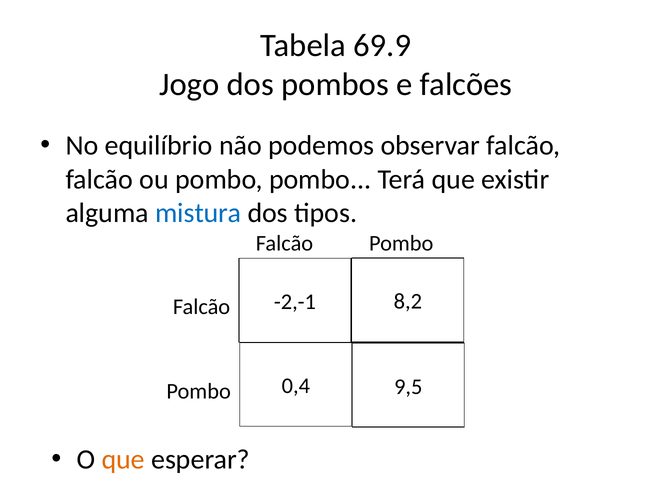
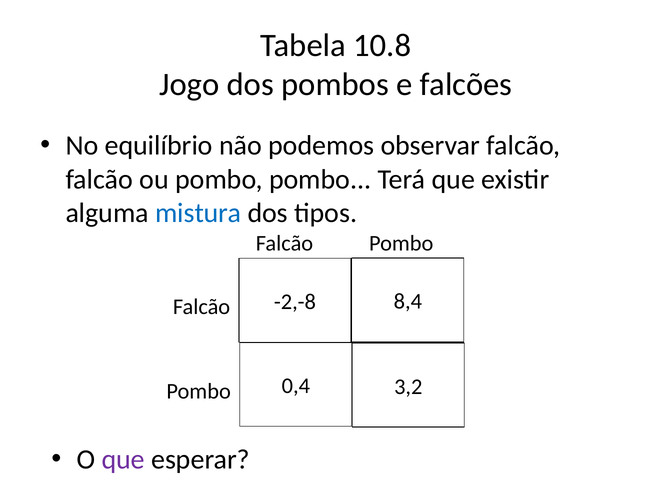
69.9: 69.9 -> 10.8 (382, 45)
8,2: 8,2 -> 8,4 (408, 302)
-2,-1: -2,-1 -> -2,-8 (295, 302)
9,5: 9,5 -> 3,2 (408, 387)
que colour: orange -> purple (123, 459)
